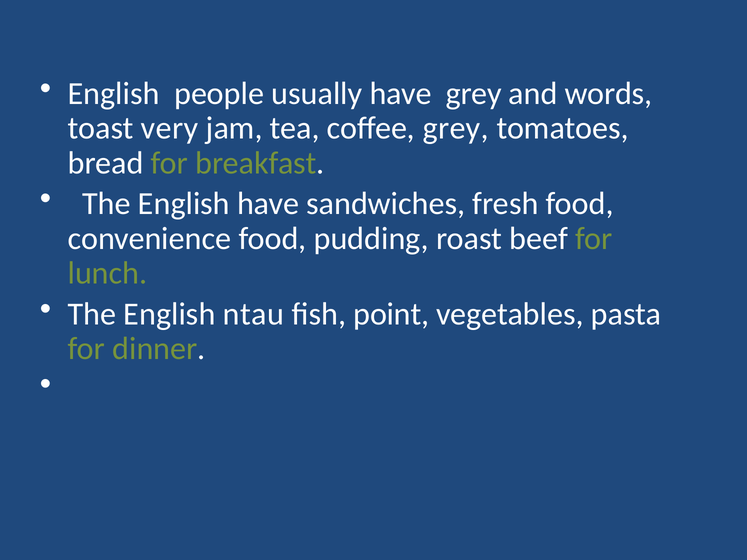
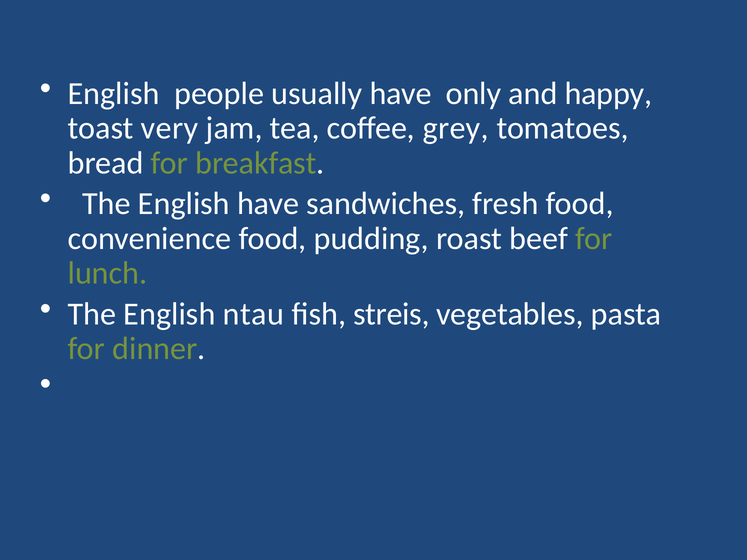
have grey: grey -> only (474, 94)
words: words -> happy (608, 94)
point: point -> streis (391, 314)
